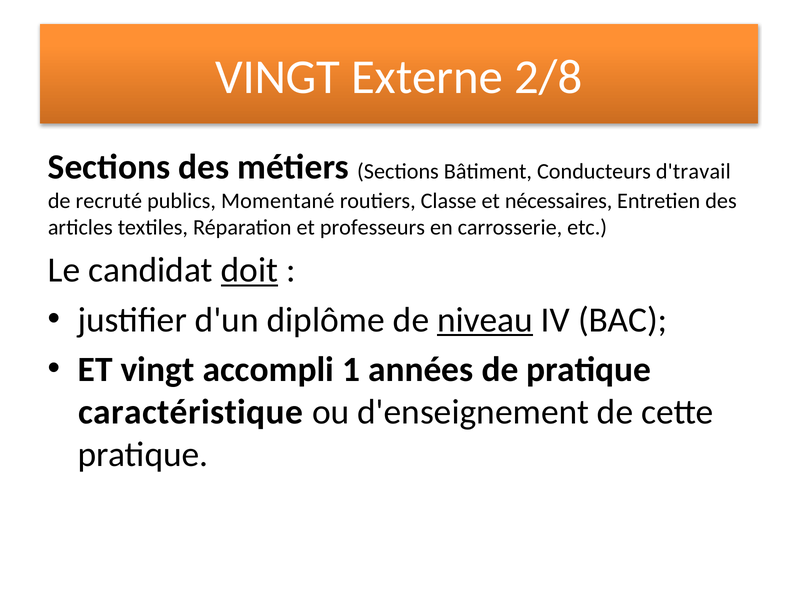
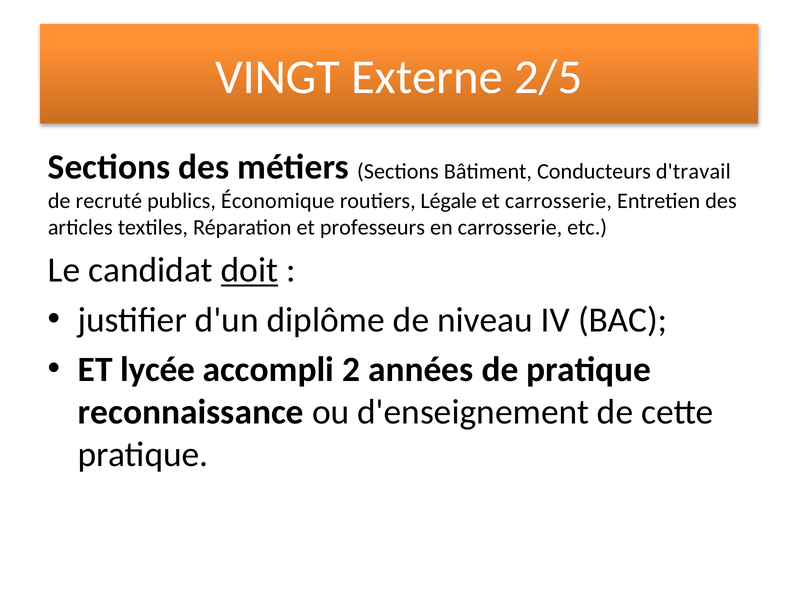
2/8: 2/8 -> 2/5 (548, 77)
Momentané: Momentané -> Économique (278, 201)
Classe: Classe -> Légale (449, 201)
et nécessaires: nécessaires -> carrosserie (558, 201)
niveau underline: present -> none (485, 320)
ET vingt: vingt -> lycée (158, 370)
1: 1 -> 2 (351, 370)
caractéristique: caractéristique -> reconnaissance (191, 412)
